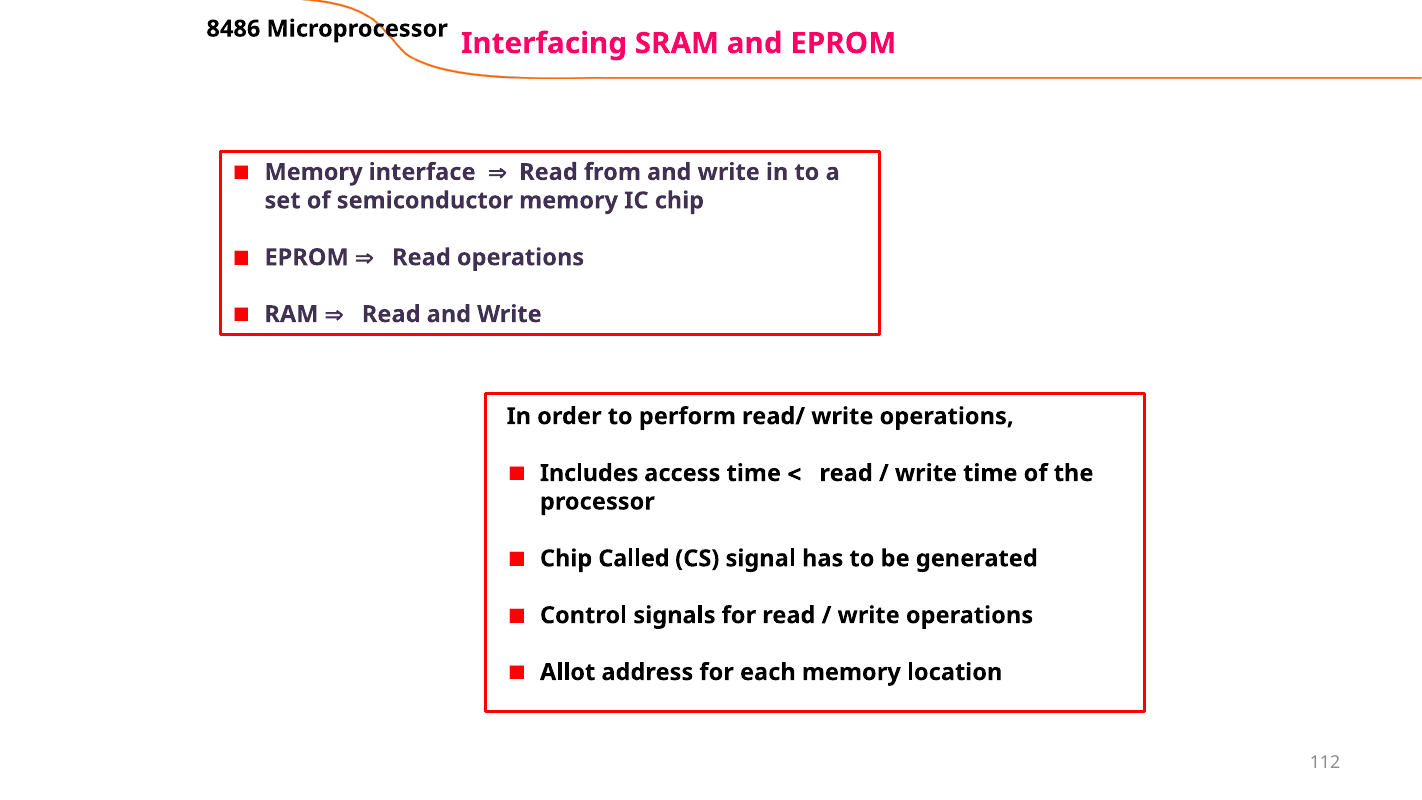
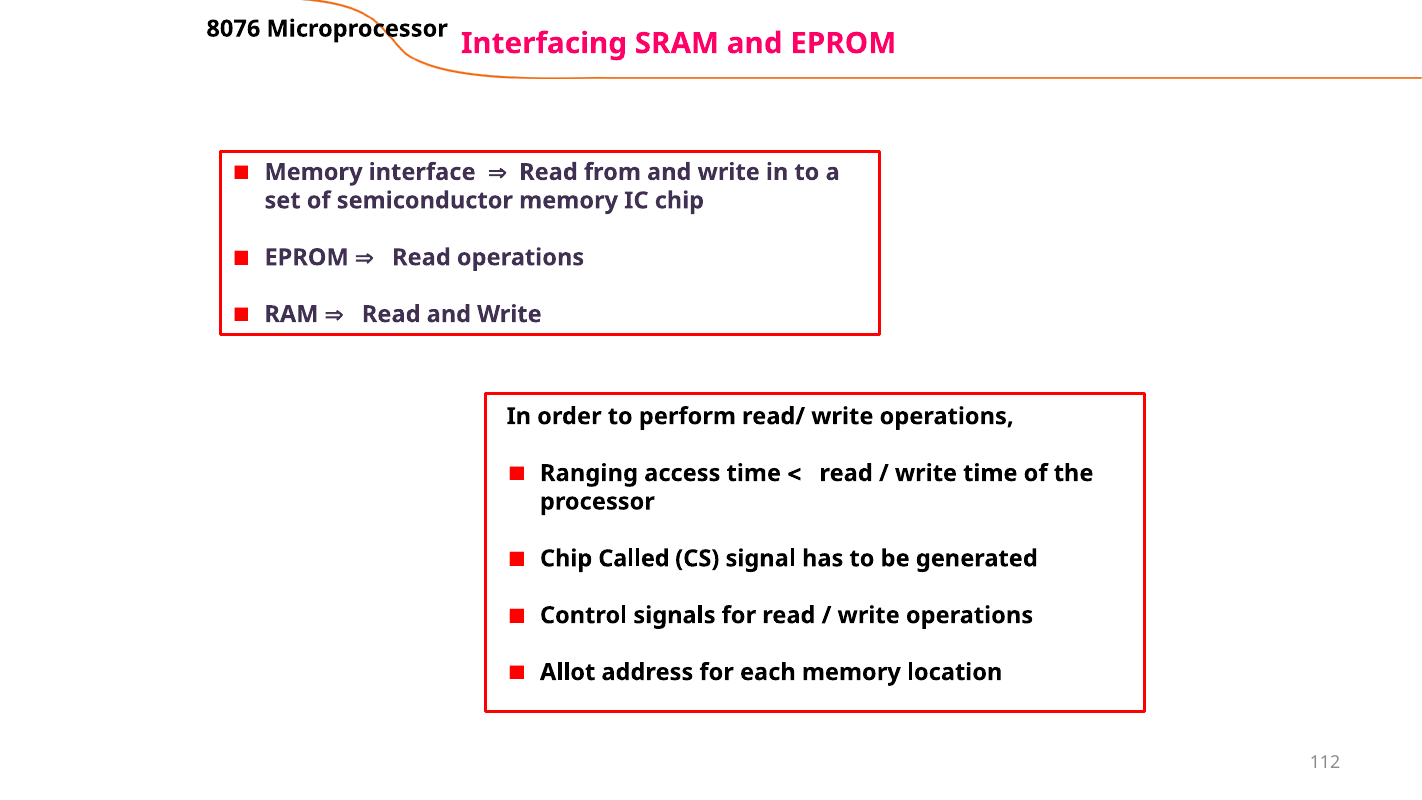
8486: 8486 -> 8076 (233, 29)
Includes: Includes -> Ranging (589, 473)
